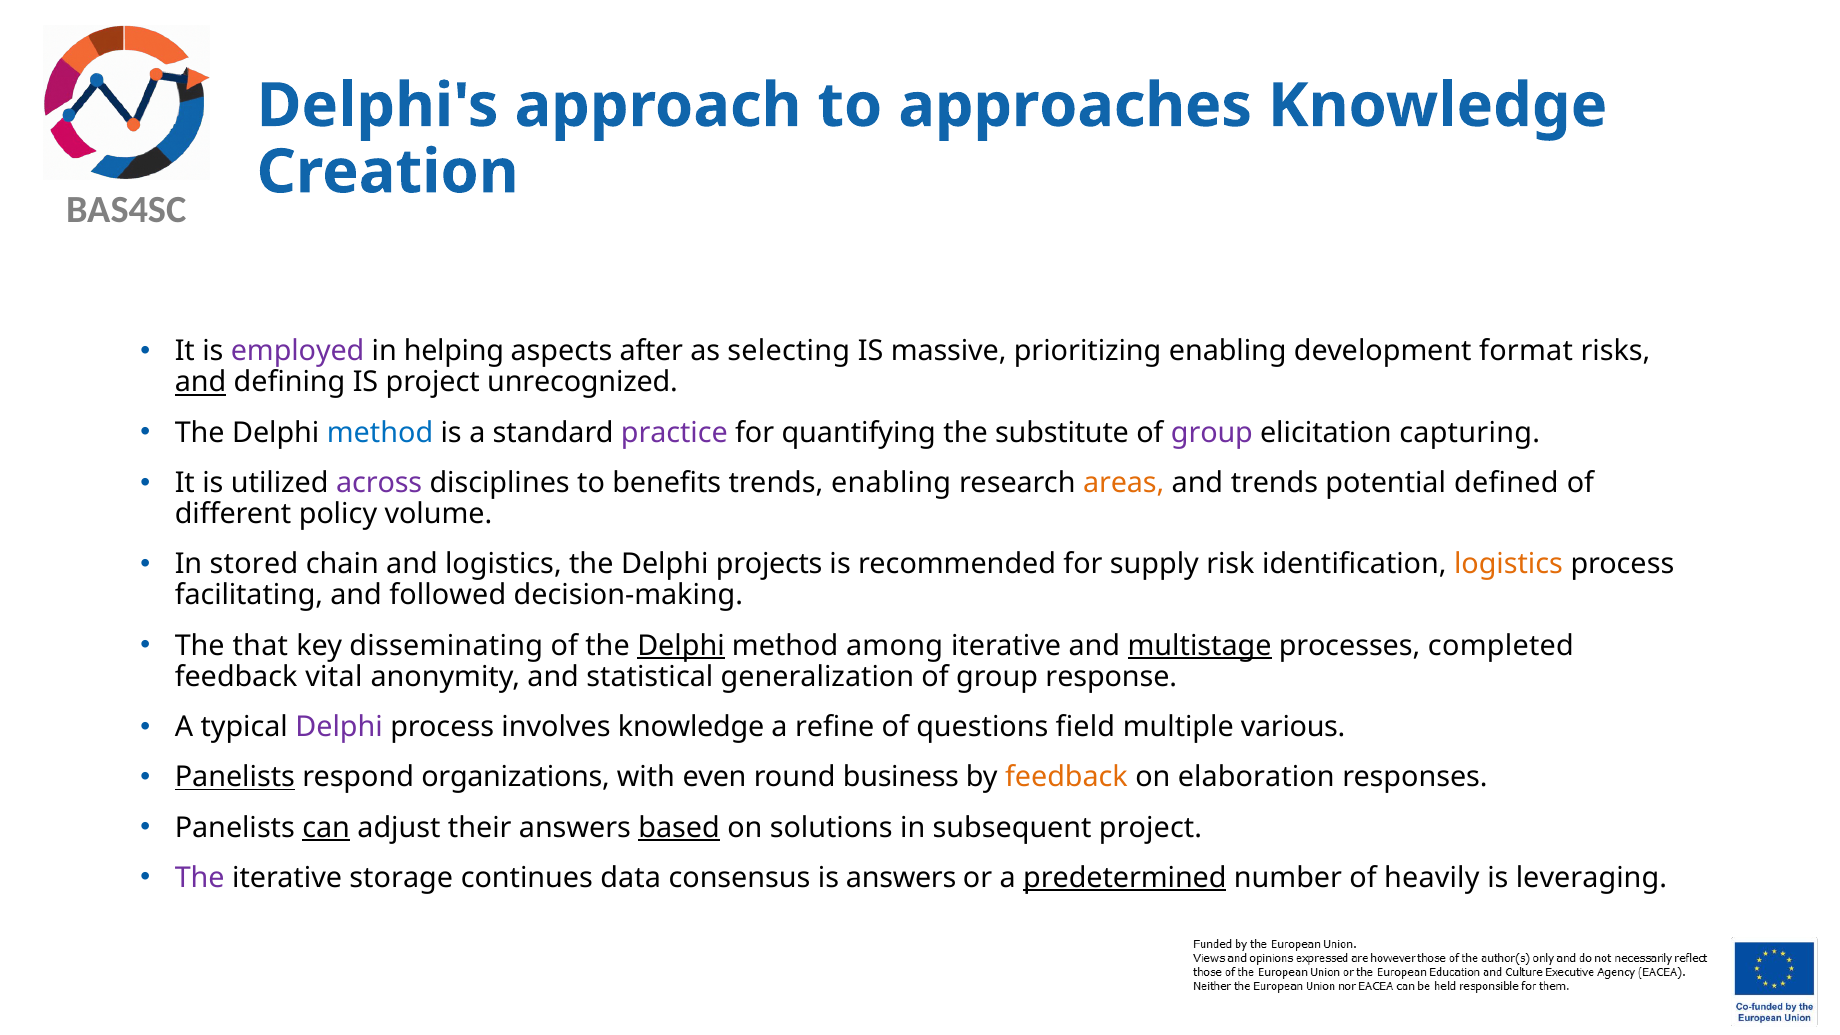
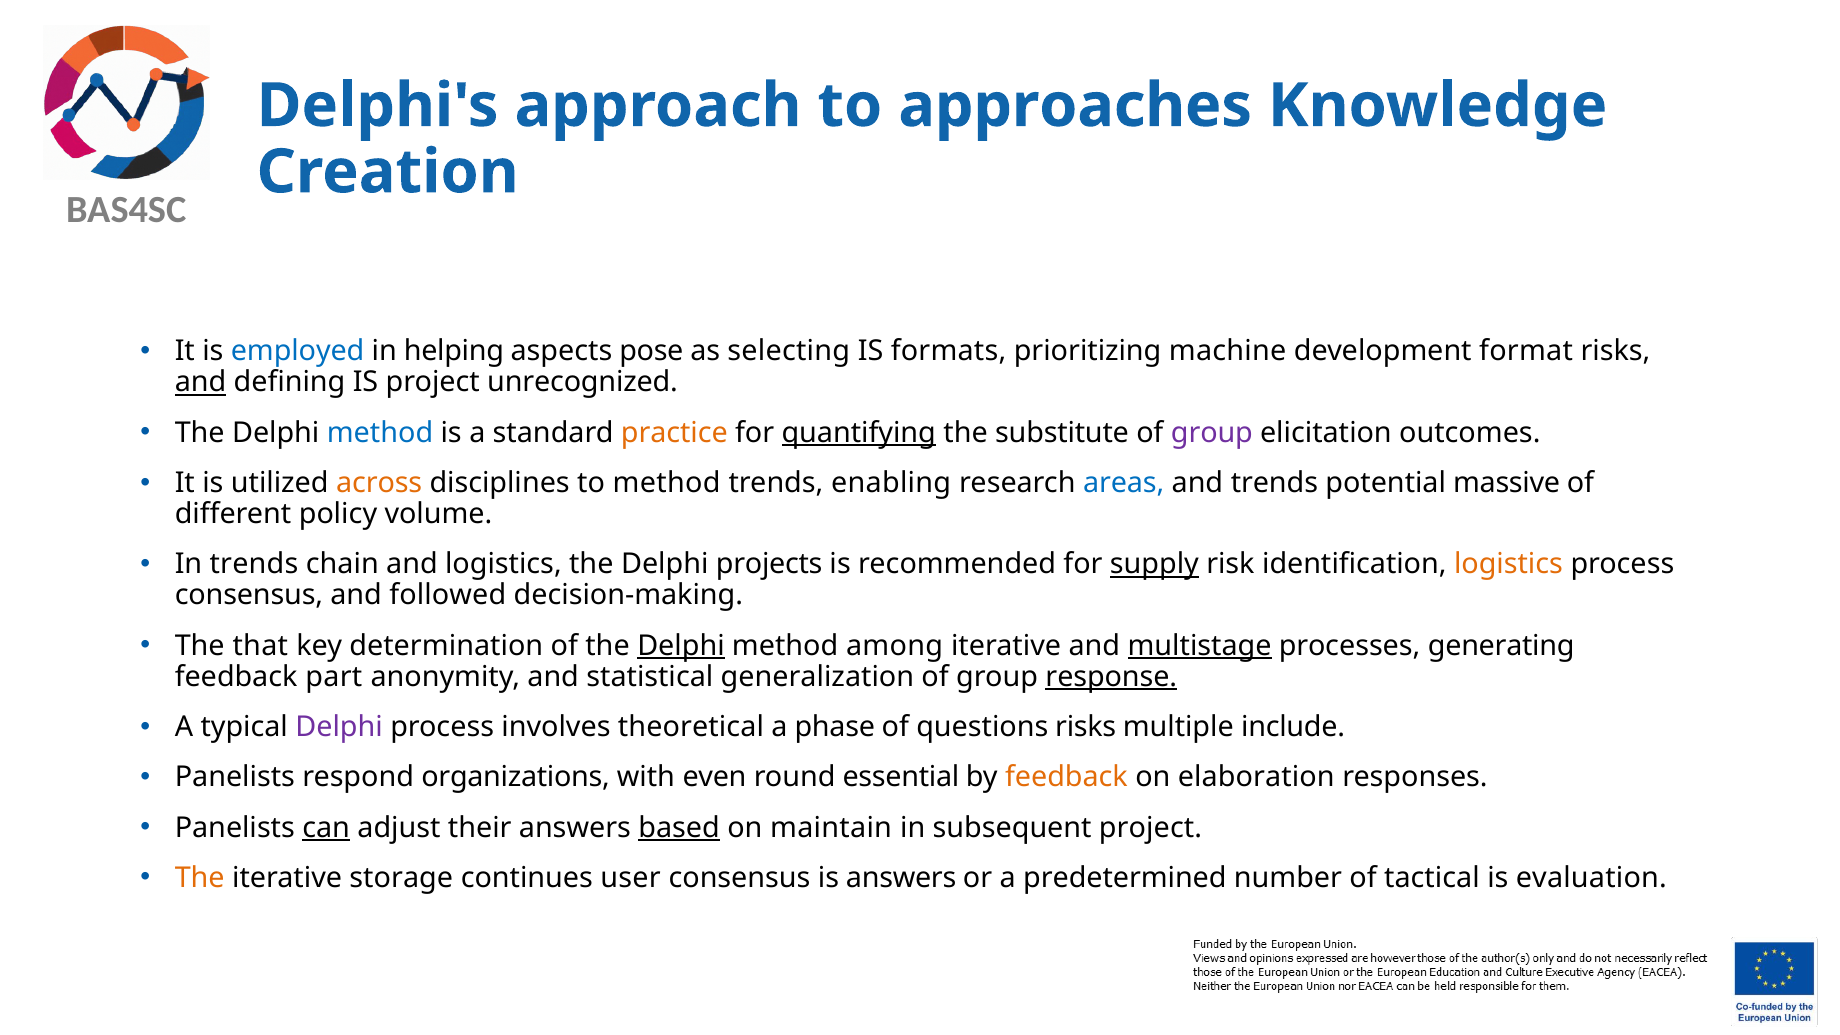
employed colour: purple -> blue (298, 351)
after: after -> pose (651, 351)
massive: massive -> formats (948, 351)
prioritizing enabling: enabling -> machine (1228, 351)
practice colour: purple -> orange (674, 433)
quantifying underline: none -> present (859, 433)
capturing: capturing -> outcomes (1470, 433)
across colour: purple -> orange (379, 483)
to benefits: benefits -> method (667, 483)
areas colour: orange -> blue (1124, 483)
defined: defined -> massive (1507, 483)
In stored: stored -> trends (254, 564)
supply underline: none -> present (1154, 564)
facilitating: facilitating -> consensus (249, 595)
disseminating: disseminating -> determination (446, 646)
completed: completed -> generating (1501, 646)
vital: vital -> part (334, 677)
response underline: none -> present (1111, 677)
involves knowledge: knowledge -> theoretical (691, 727)
refine: refine -> phase (835, 727)
questions field: field -> risks (1086, 727)
various: various -> include (1293, 727)
Panelists underline: present -> none (235, 777)
business: business -> essential (901, 777)
solutions: solutions -> maintain (831, 828)
The colour: purple -> orange (200, 878)
data: data -> user (631, 878)
predetermined underline: present -> none (1125, 878)
heavily: heavily -> tactical (1432, 878)
leveraging: leveraging -> evaluation (1591, 878)
